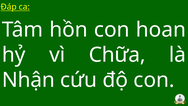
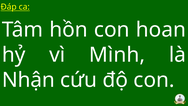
Chữa: Chữa -> Mình (117, 55)
